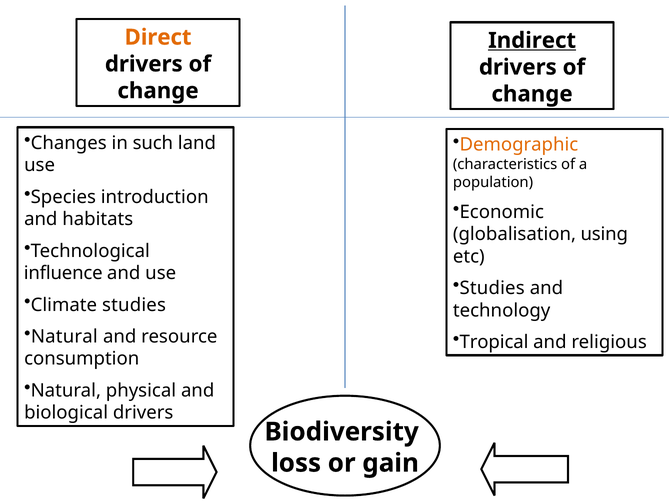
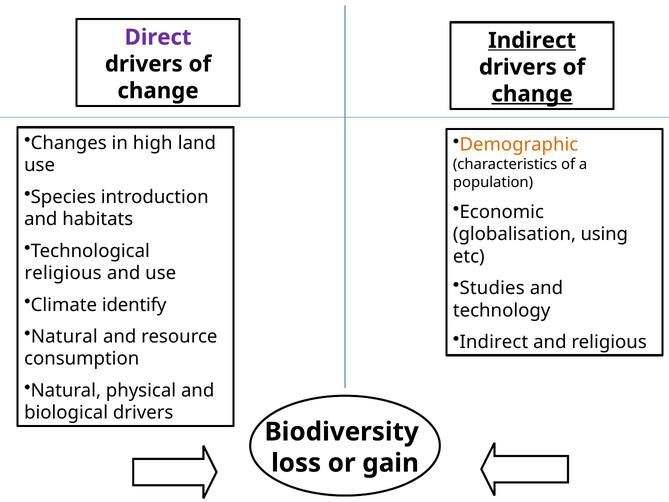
Direct colour: orange -> purple (158, 37)
change underline: none -> present (532, 94)
such: such -> high (153, 143)
influence: influence -> religious (63, 273)
Climate studies: studies -> identify (134, 305)
Tropical: Tropical -> Indirect (494, 342)
